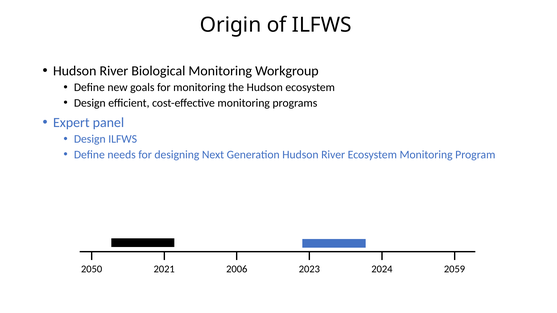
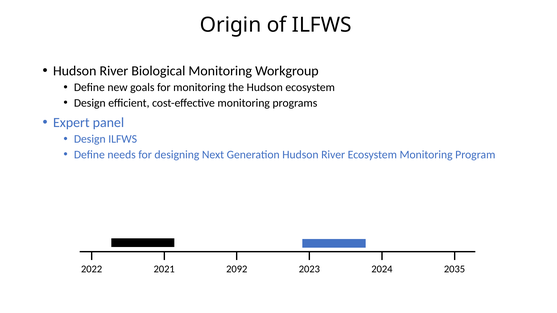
2050: 2050 -> 2022 (92, 269)
2006: 2006 -> 2092 (237, 269)
2059: 2059 -> 2035 (455, 269)
